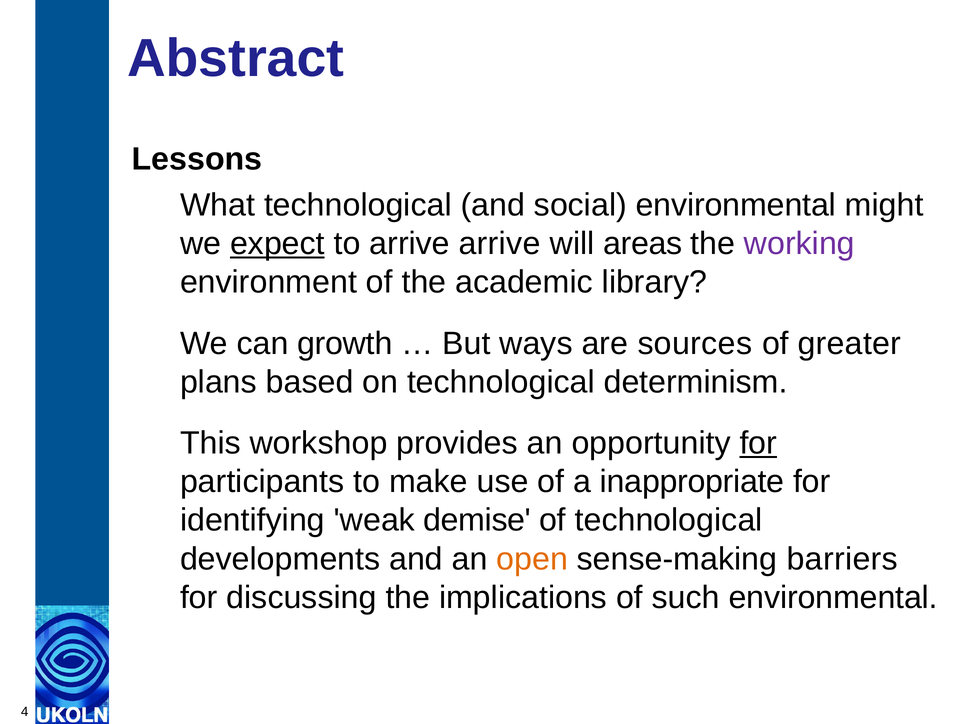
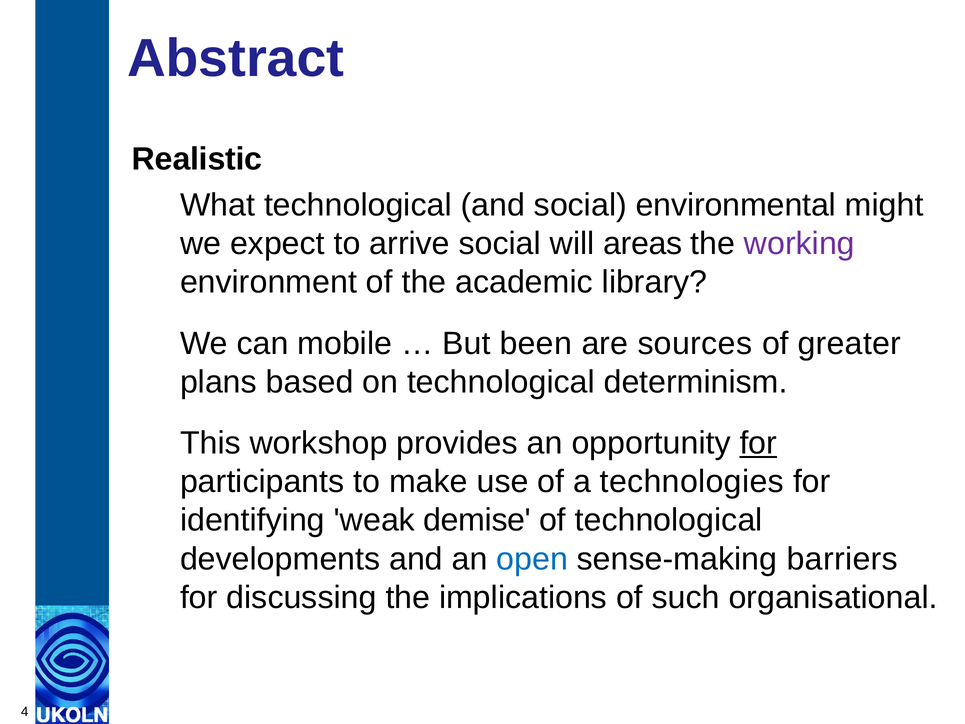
Lessons: Lessons -> Realistic (197, 159)
expect underline: present -> none (277, 244)
arrive arrive: arrive -> social (500, 244)
growth: growth -> mobile (345, 343)
ways: ways -> been (536, 343)
inappropriate: inappropriate -> technologies (692, 482)
open colour: orange -> blue (532, 559)
such environmental: environmental -> organisational (833, 597)
